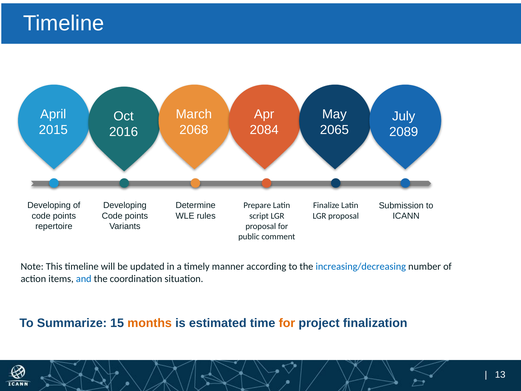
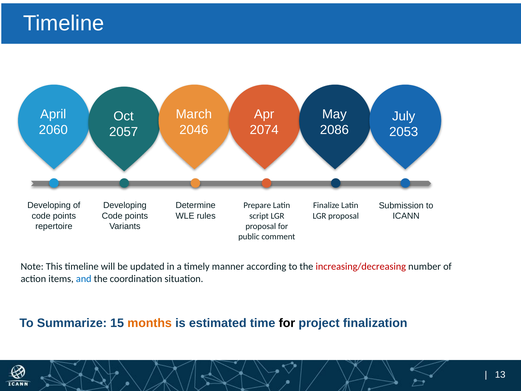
2015: 2015 -> 2060 (53, 130)
2068: 2068 -> 2046 (194, 130)
2084: 2084 -> 2074 (264, 130)
2065: 2065 -> 2086 (334, 130)
2016: 2016 -> 2057 (124, 132)
2089: 2089 -> 2053 (404, 132)
increasing/decreasing colour: blue -> red (361, 266)
for colour: orange -> black (287, 323)
